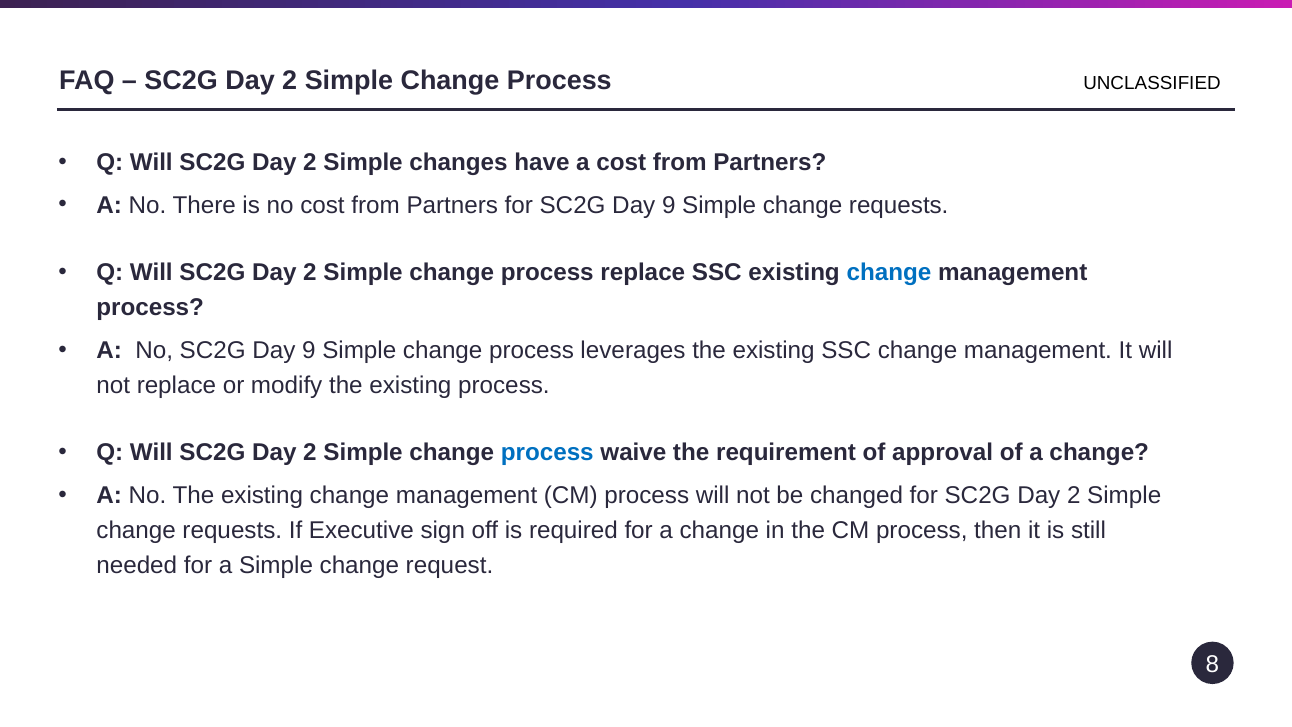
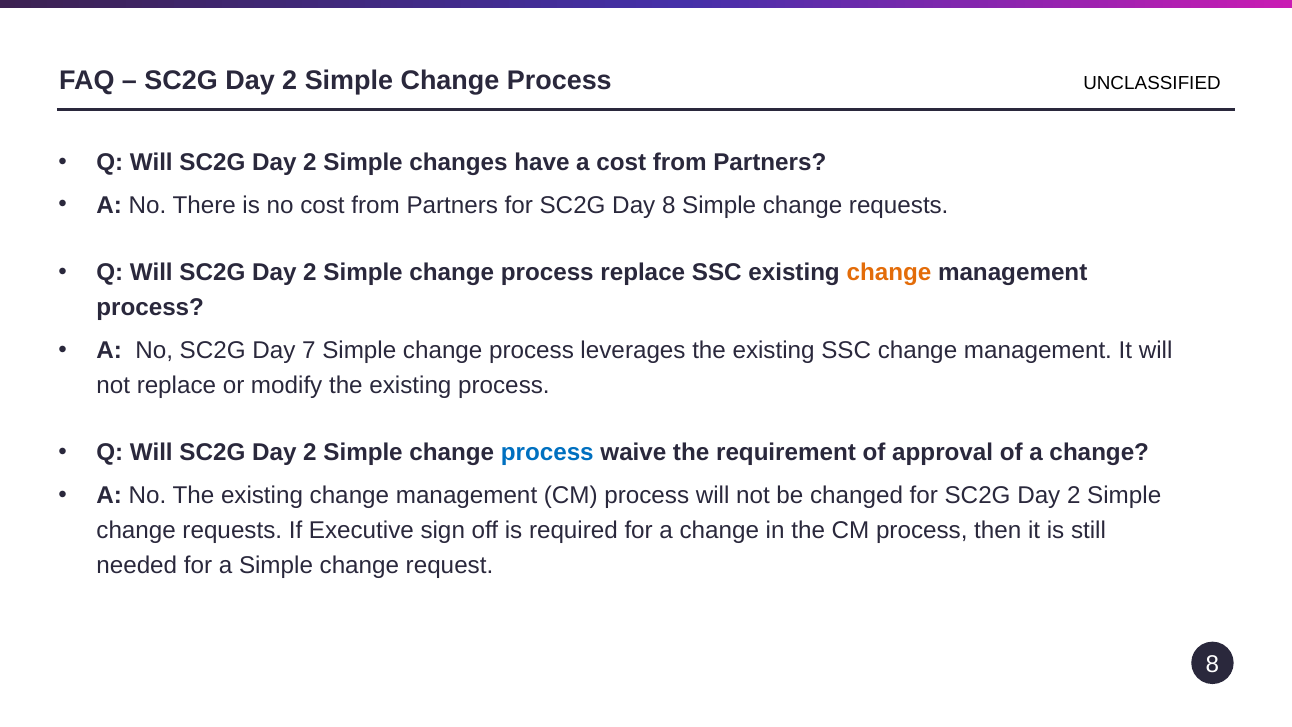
for SC2G Day 9: 9 -> 8 (669, 205)
change colour: blue -> orange (889, 272)
No SC2G Day 9: 9 -> 7 (309, 350)
